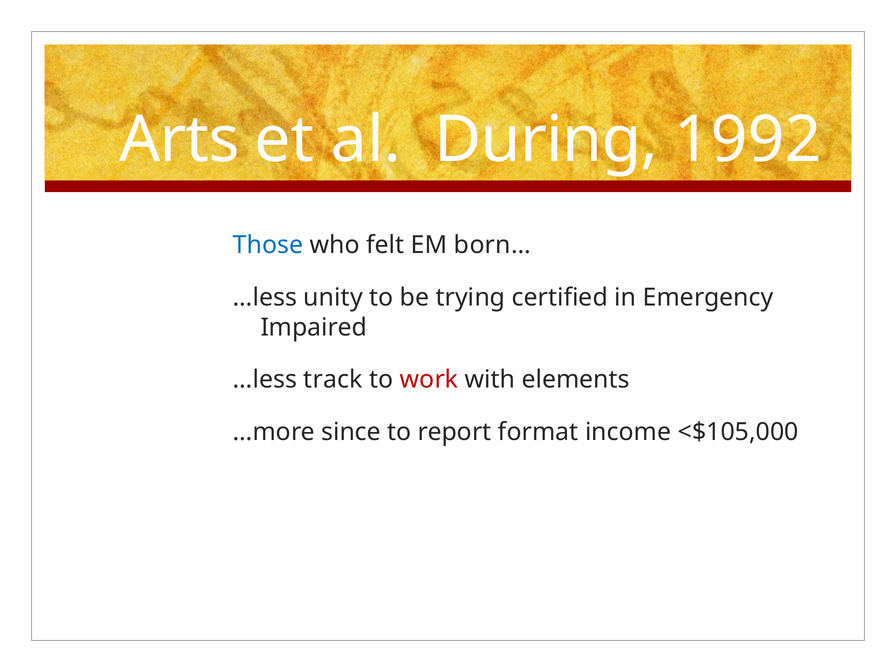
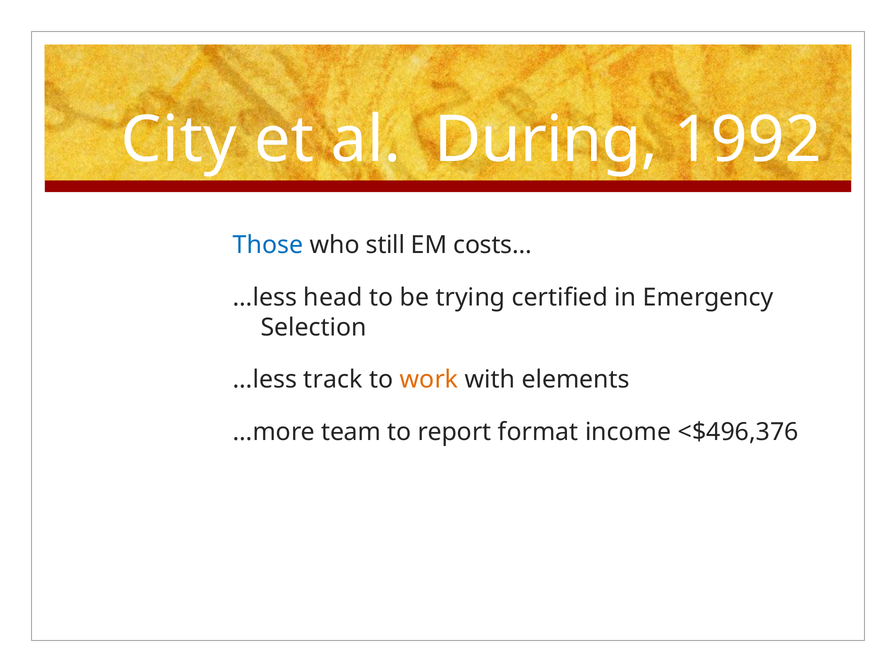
Arts: Arts -> City (179, 140)
felt: felt -> still (385, 245)
born…: born… -> costs… (493, 245)
unity: unity -> head (333, 297)
Impaired: Impaired -> Selection (314, 327)
work colour: red -> orange (429, 380)
since: since -> team (351, 432)
<$105,000: <$105,000 -> <$496,376 (738, 432)
